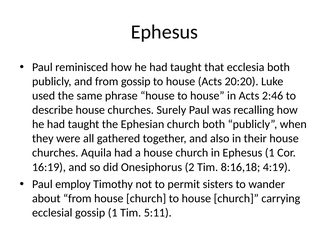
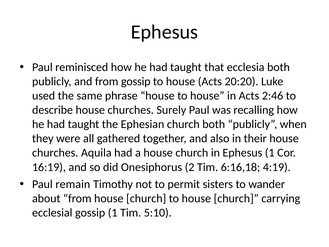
8:16,18: 8:16,18 -> 6:16,18 (240, 167)
employ: employ -> remain (73, 184)
5:11: 5:11 -> 5:10 (158, 213)
